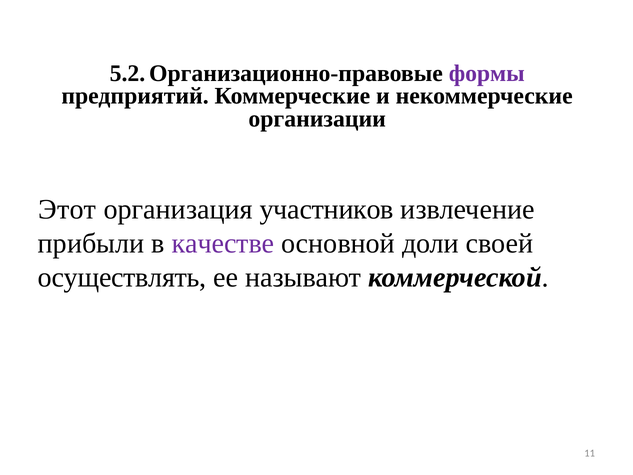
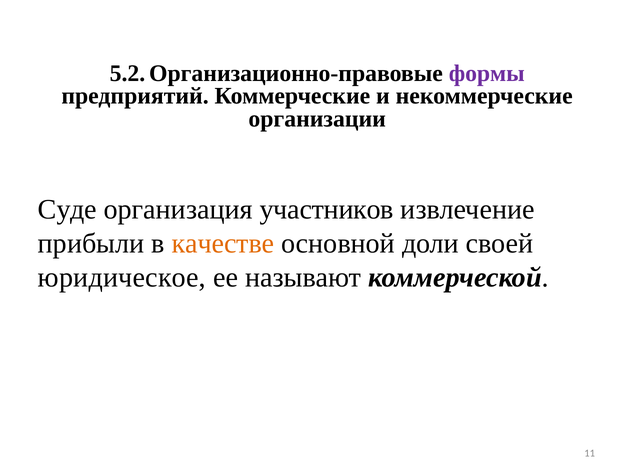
Этот: Этот -> Суде (67, 210)
качестве colour: purple -> orange (223, 243)
осуществлять: осуществлять -> юридическое (122, 277)
